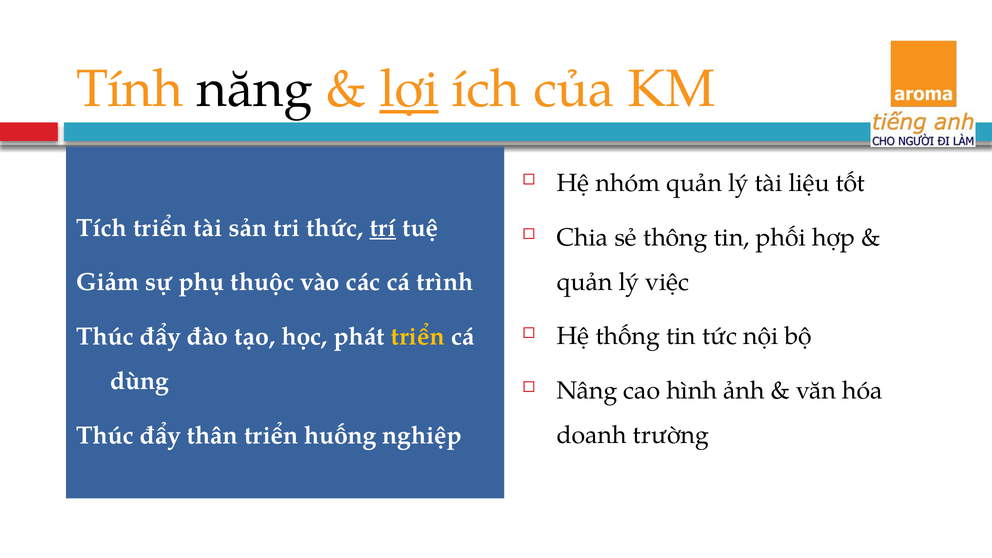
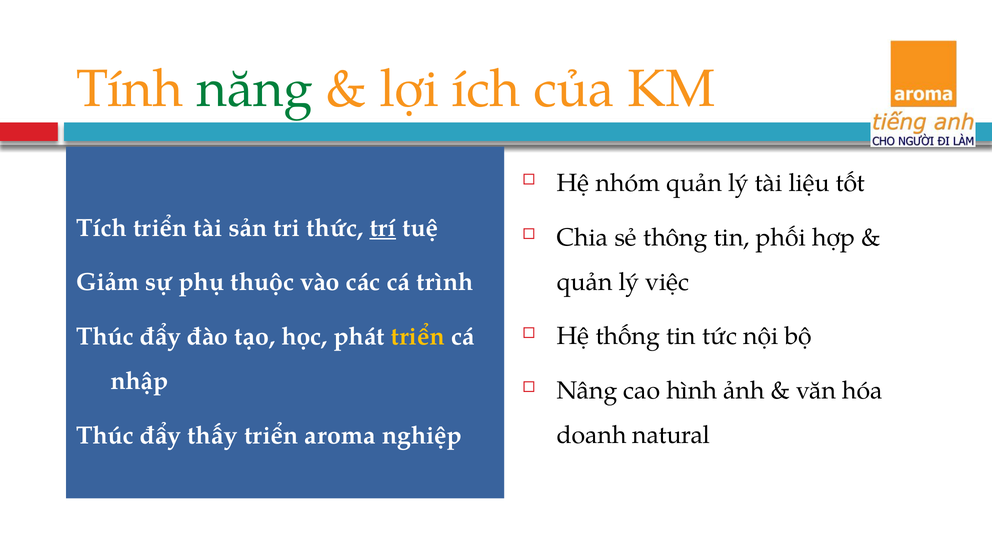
năng colour: black -> green (255, 89)
lợi underline: present -> none (409, 89)
dùng: dùng -> nhập (140, 381)
thân: thân -> thấy (212, 435)
huống: huống -> aroma (340, 435)
trường: trường -> natural (671, 435)
